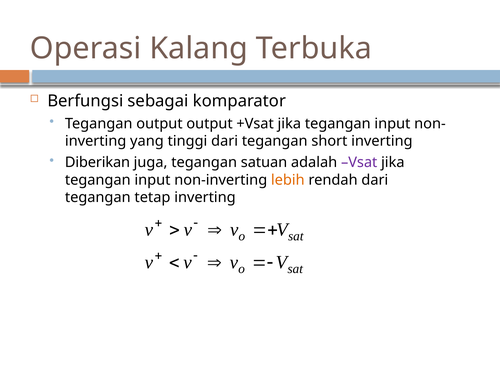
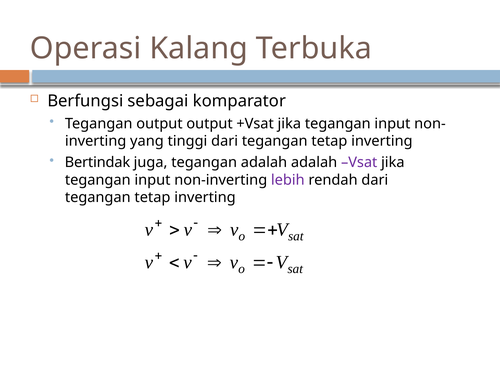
tinggi dari tegangan short: short -> tetap (329, 141)
Diberikan: Diberikan -> Bertindak (97, 162)
tegangan satuan: satuan -> adalah (264, 162)
lebih colour: orange -> purple (288, 180)
